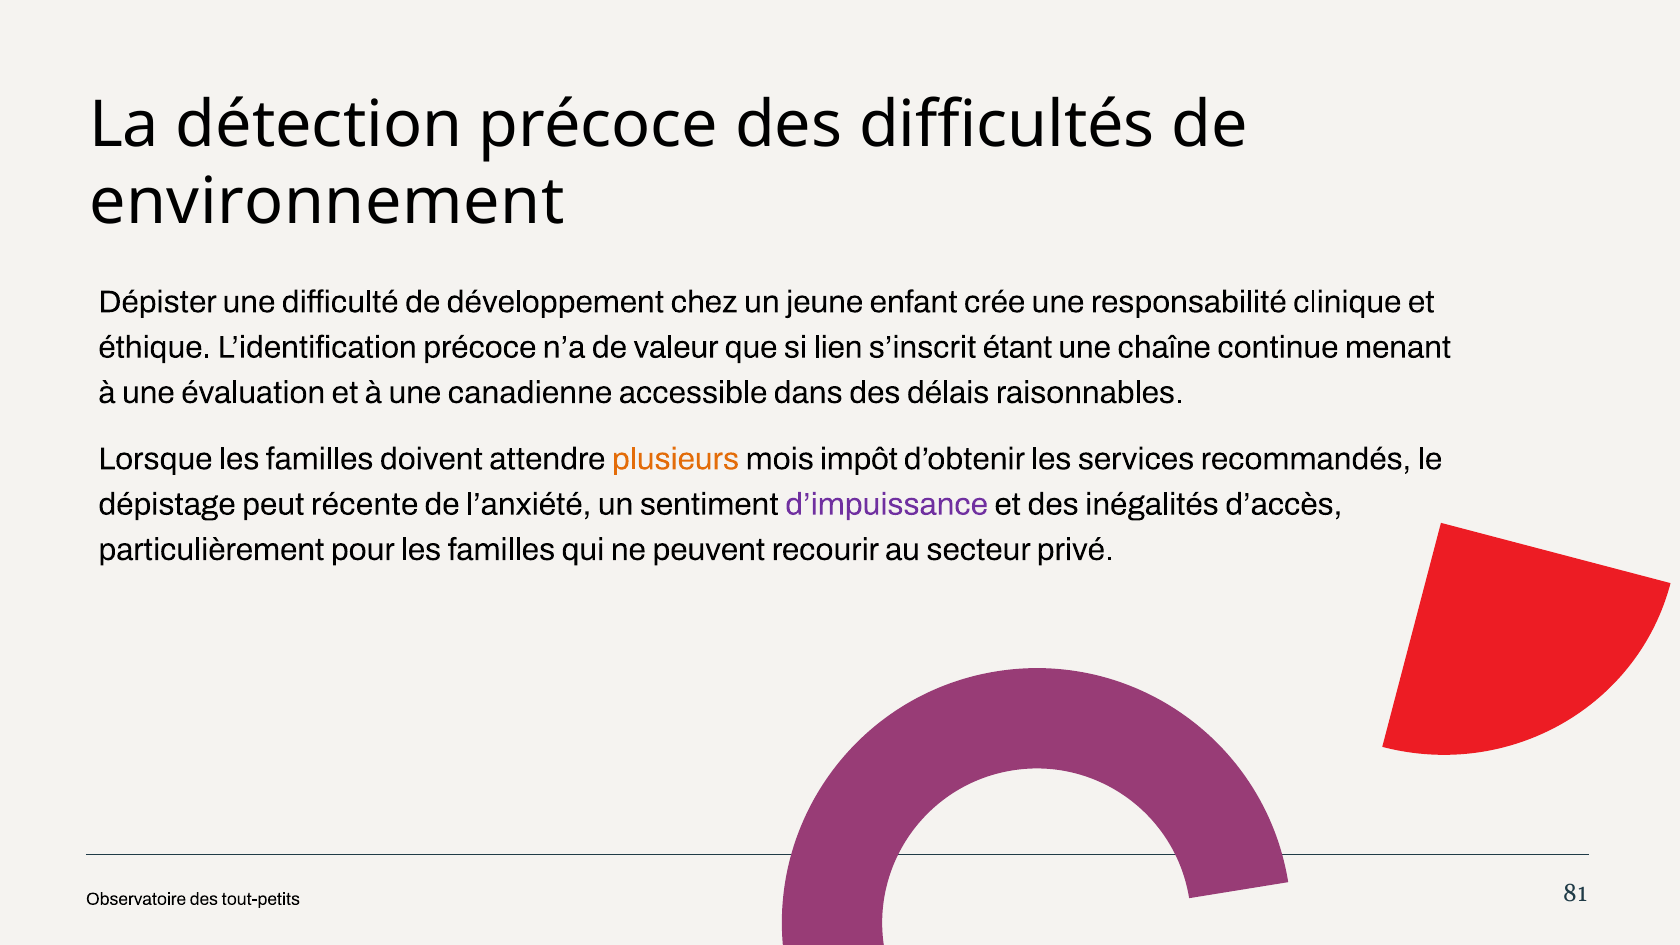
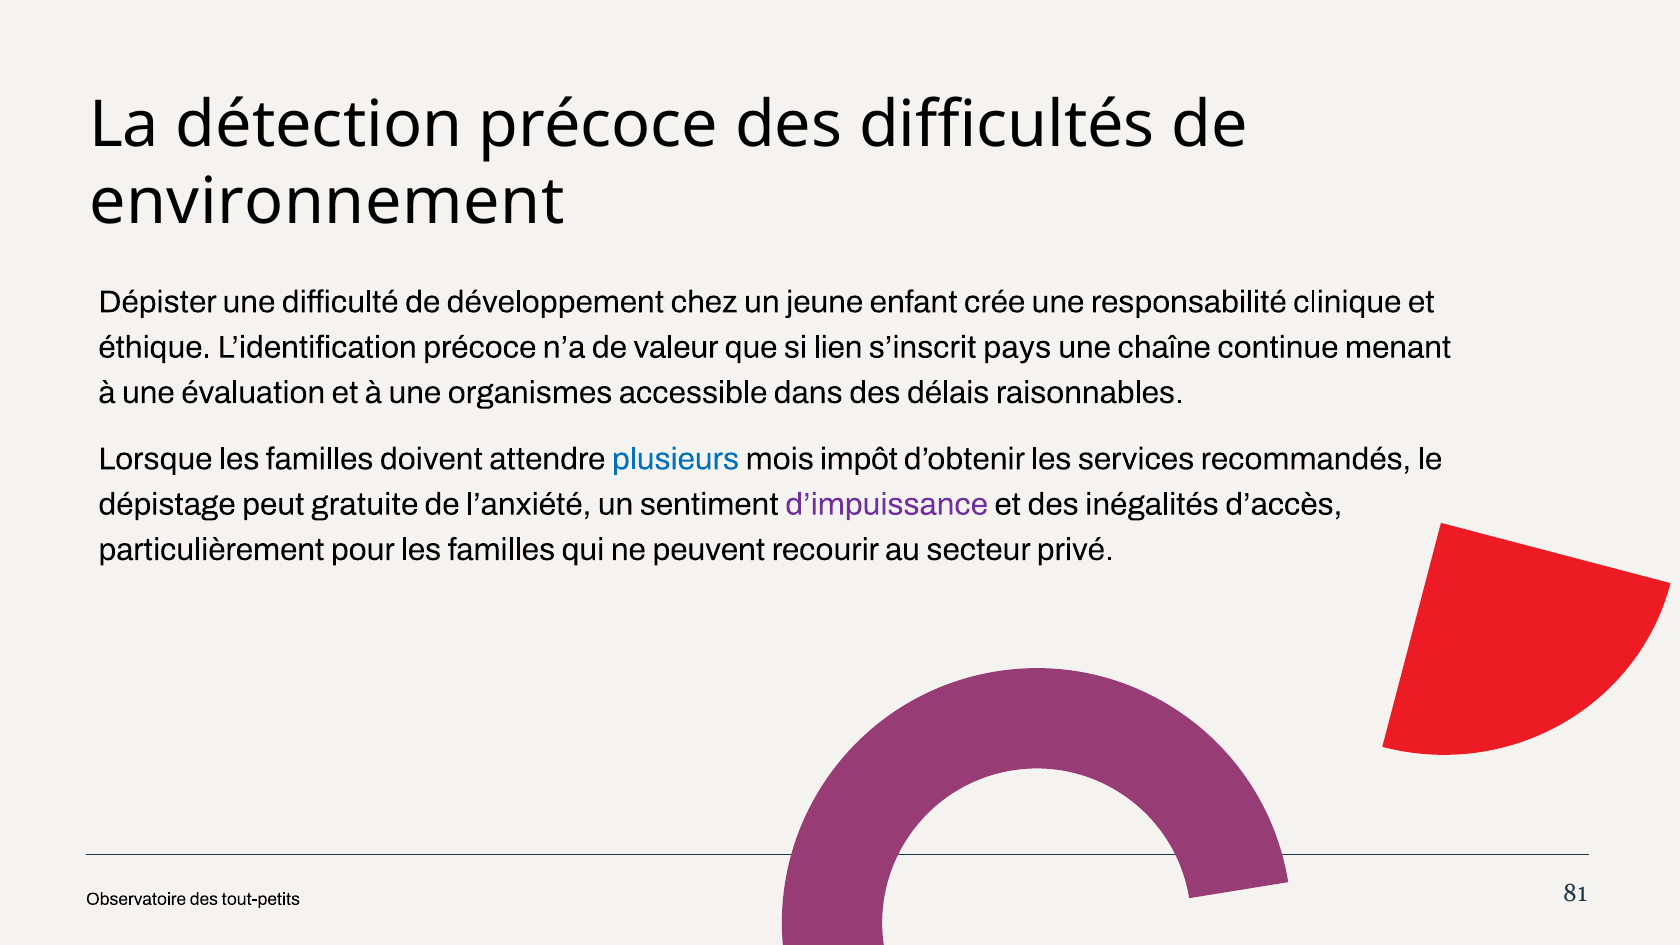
étant: étant -> pays (1017, 347)
canadienne: canadienne -> organismes (530, 393)
plusieurs colour: orange -> blue (676, 459)
récente: récente -> gratuite (365, 504)
